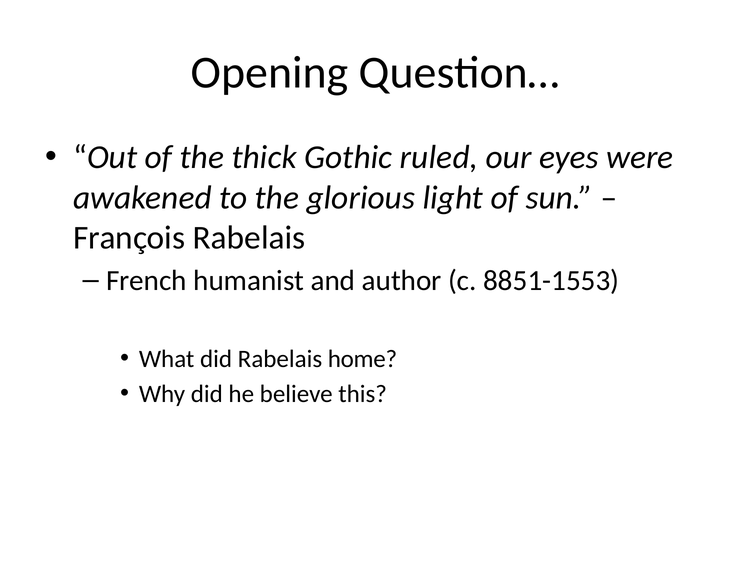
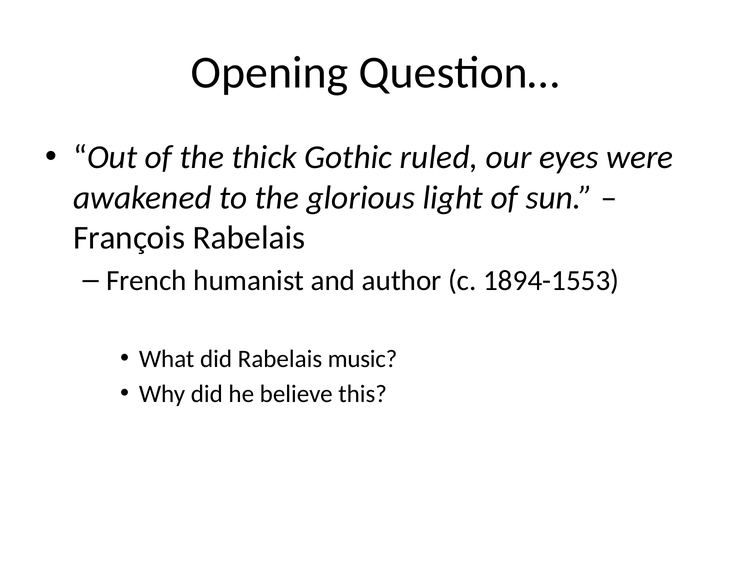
8851-1553: 8851-1553 -> 1894-1553 (551, 281)
home: home -> music (362, 359)
